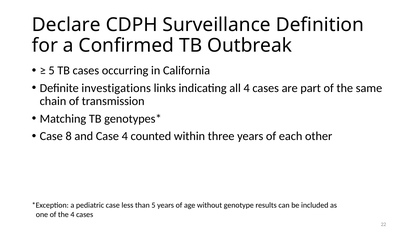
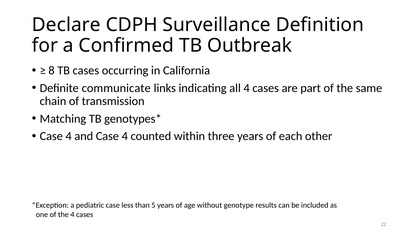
5: 5 -> 8 (52, 71)
investigations: investigations -> communicate (116, 88)
8: 8 -> 4 (69, 136)
